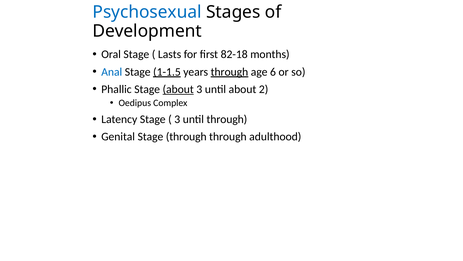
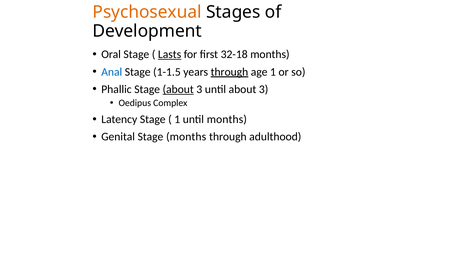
Psychosexual colour: blue -> orange (147, 12)
Lasts underline: none -> present (170, 54)
82-18: 82-18 -> 32-18 (234, 54)
1-1.5 underline: present -> none (167, 72)
age 6: 6 -> 1 (273, 72)
until about 2: 2 -> 3 (264, 89)
3: 3 -> 1 (177, 119)
until through: through -> months (227, 119)
Stage through: through -> months (186, 136)
